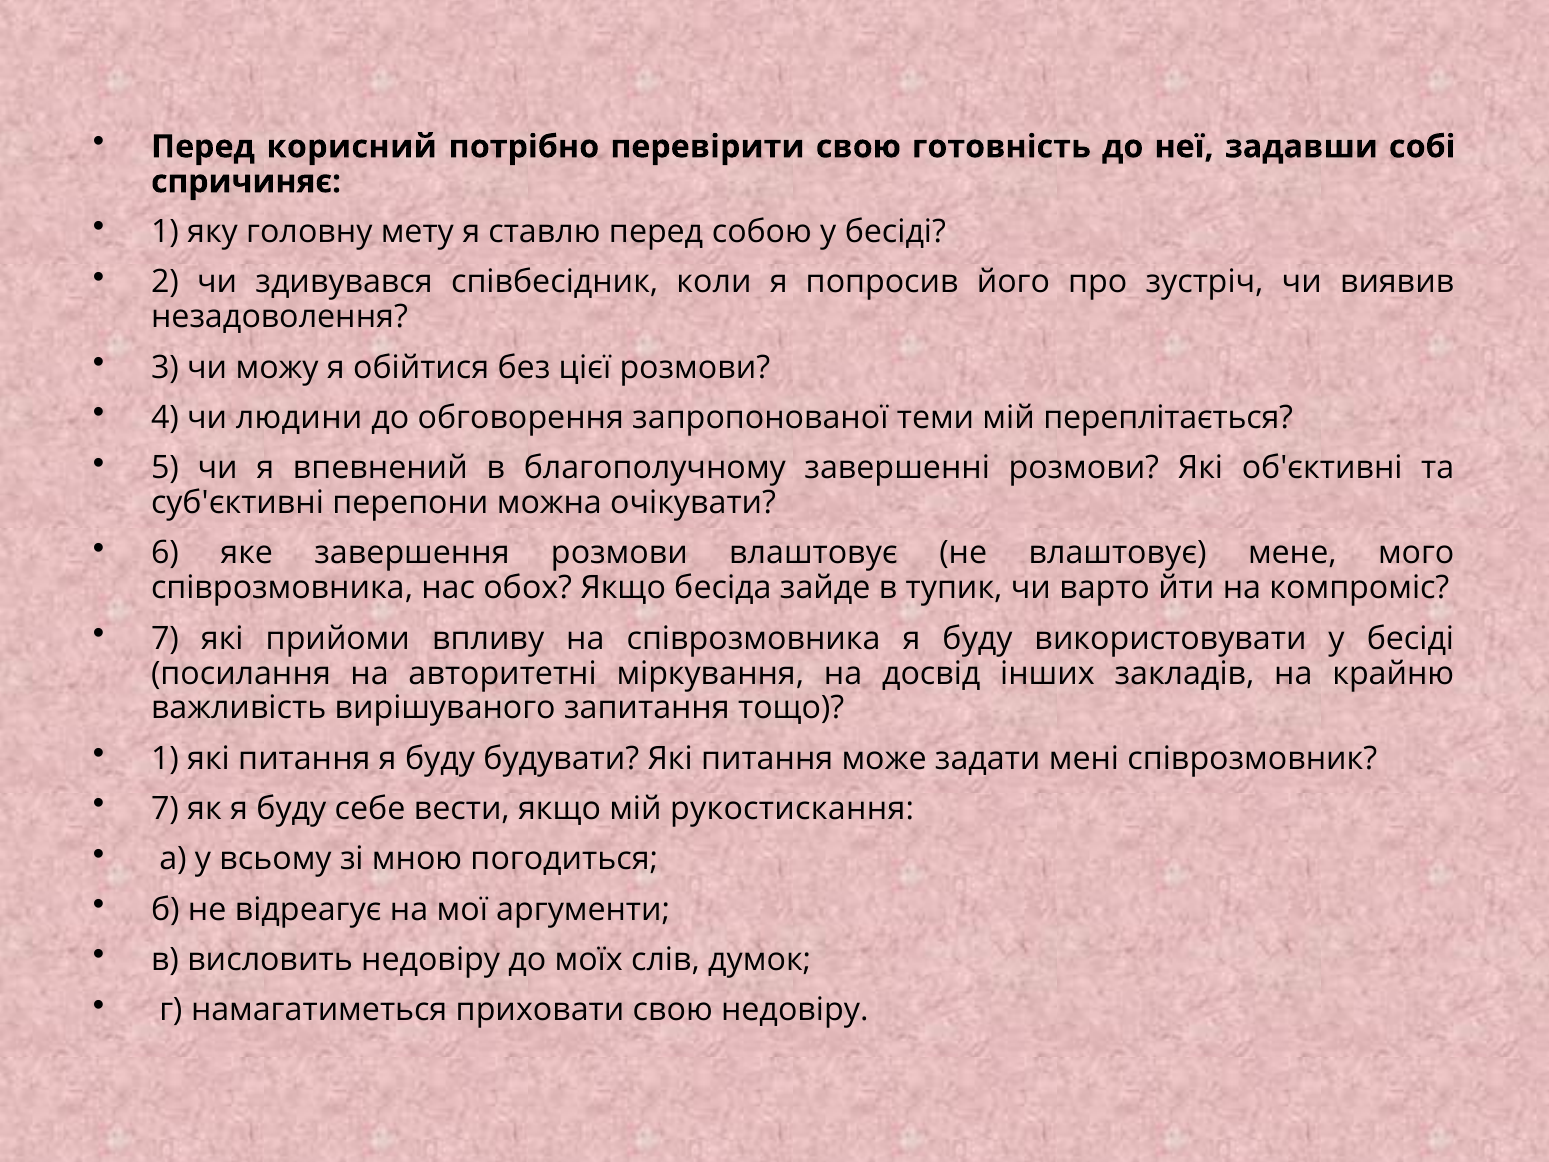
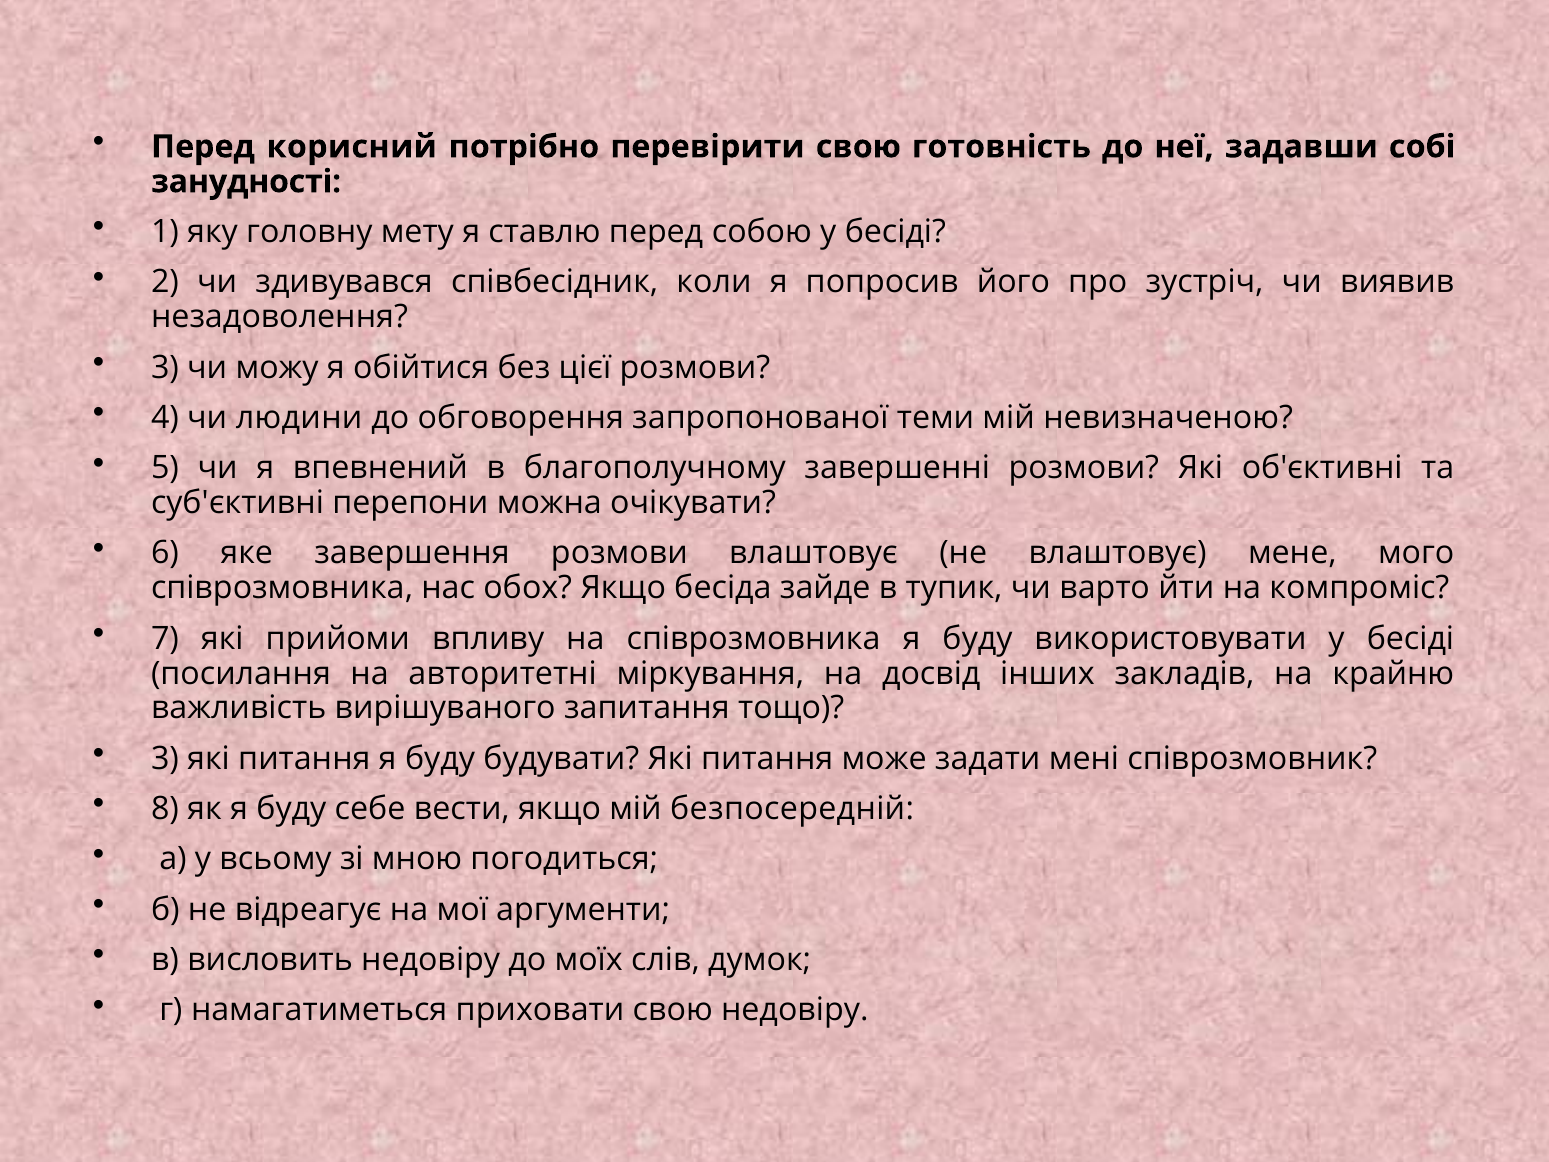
спричиняє: спричиняє -> занудності (246, 182)
переплітається: переплітається -> невизначеною (1168, 418)
1: 1 -> 3 (165, 758)
7: 7 -> 8 (165, 809)
рукостискання: рукостискання -> безпосередній (792, 809)
